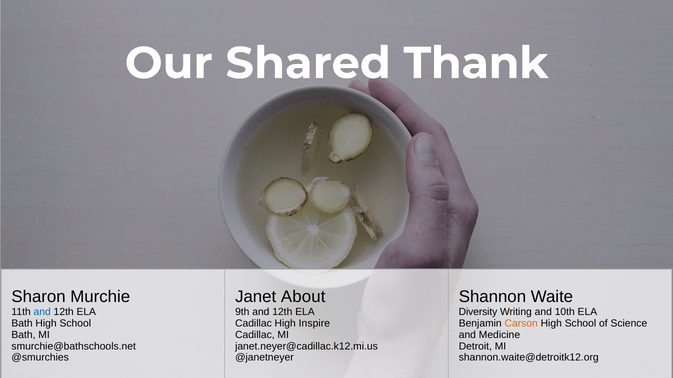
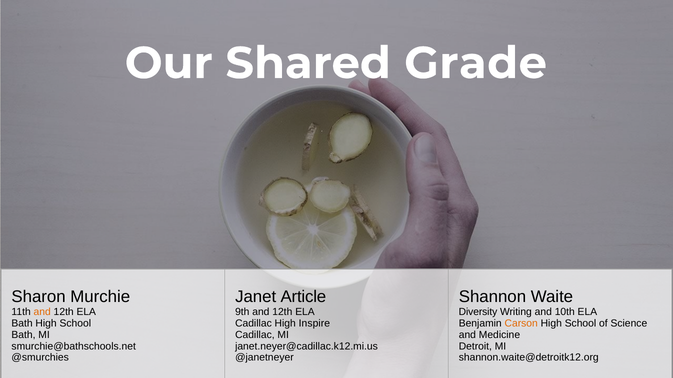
Thank: Thank -> Grade (476, 63)
About: About -> Article (303, 297)
and colour: blue -> orange (42, 312)
